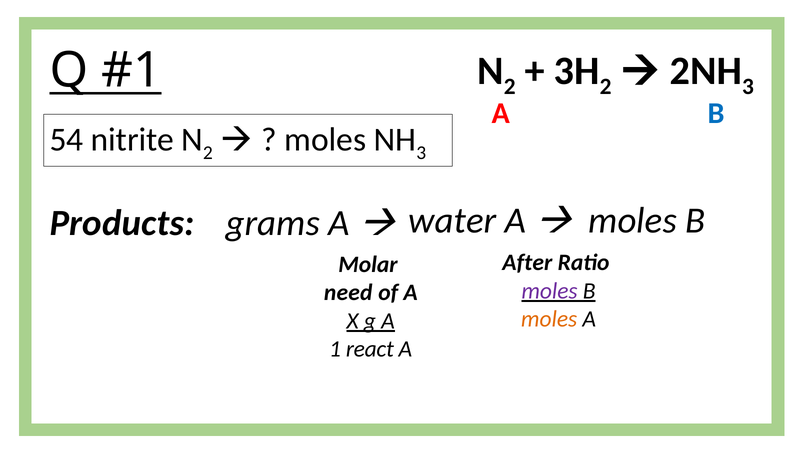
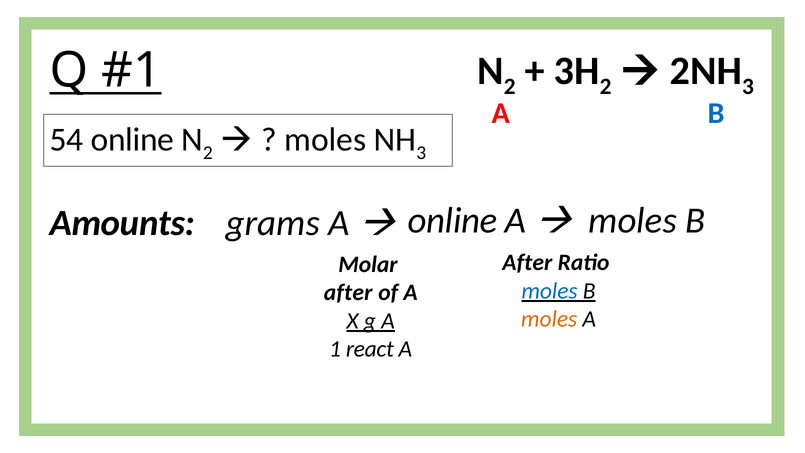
54 nitrite: nitrite -> online (132, 140)
Products: Products -> Amounts (122, 223)
water: water -> online (453, 221)
moles colour: purple -> blue (550, 291)
need: need -> after (348, 293)
